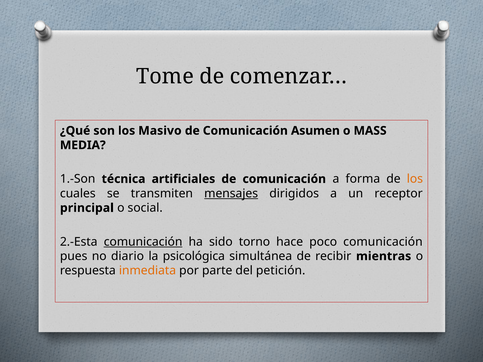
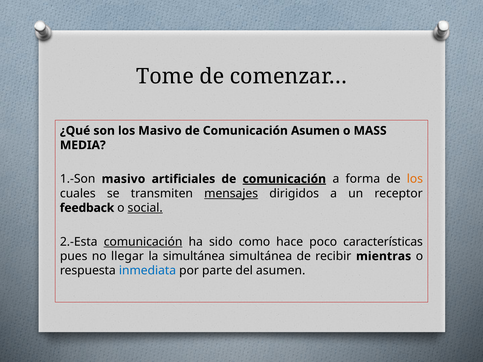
1.-Son técnica: técnica -> masivo (123, 179)
comunicación underline: none -> present (284, 179)
principal: principal -> feedback (87, 208)
social underline: none -> present (145, 208)
torno: torno -> como (254, 242)
poco comunicación: comunicación -> características (383, 242)
diario: diario -> llegar (127, 256)
la psicológica: psicológica -> simultánea (194, 256)
inmediata colour: orange -> blue (147, 271)
del petición: petición -> asumen (281, 271)
